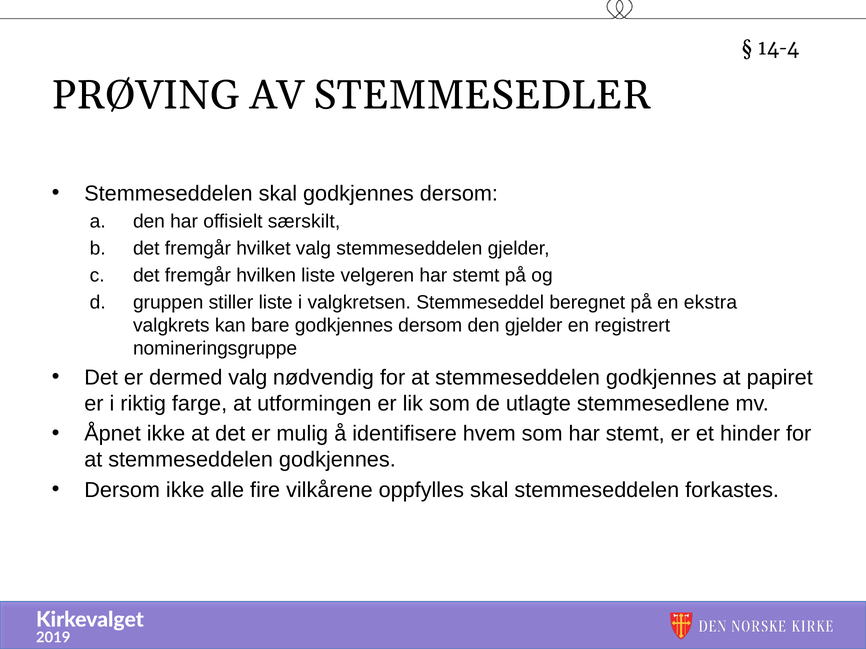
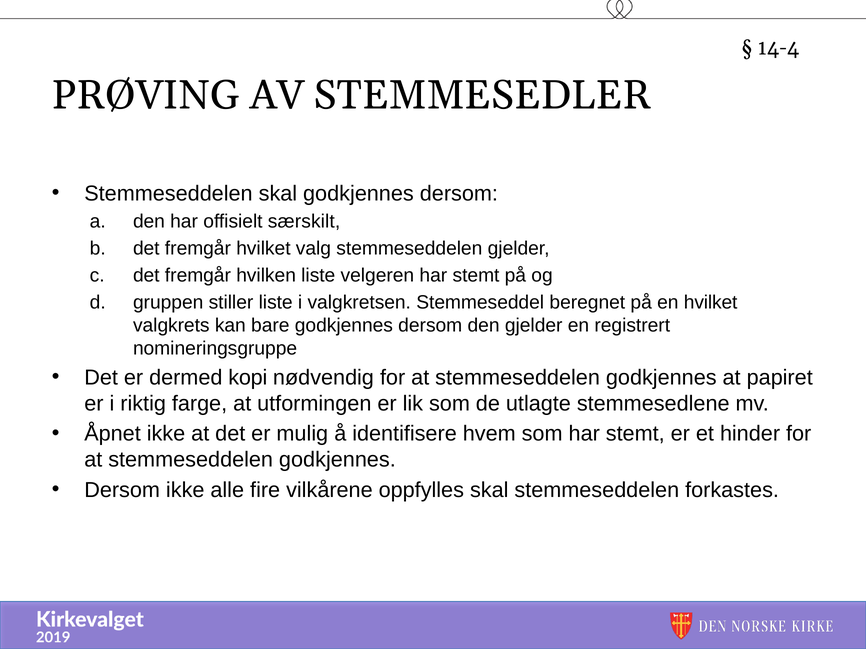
en ekstra: ekstra -> hvilket (711, 303)
dermed valg: valg -> kopi (248, 378)
